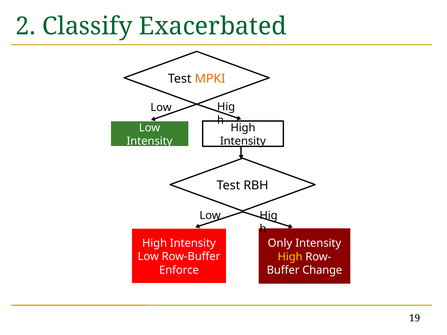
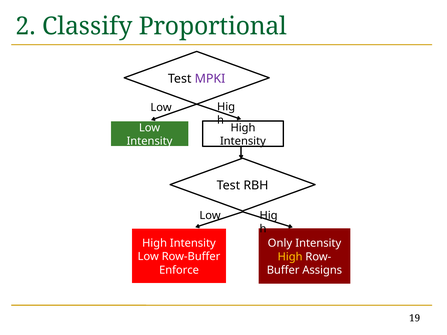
Exacerbated: Exacerbated -> Proportional (213, 26)
MPKI colour: orange -> purple (210, 79)
Change: Change -> Assigns (322, 270)
